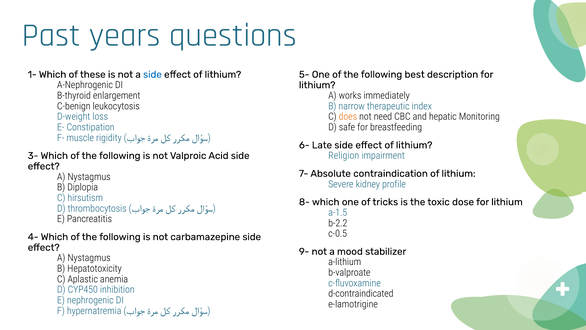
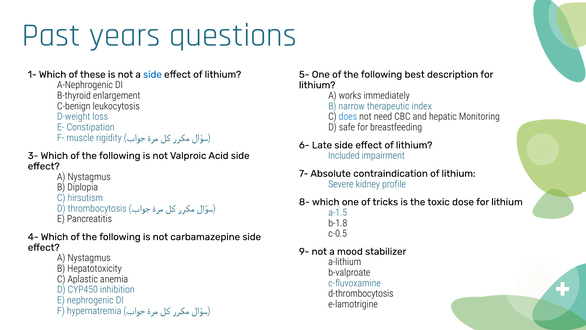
does colour: orange -> blue (348, 117)
Religion: Religion -> Included (344, 156)
b-2.2: b-2.2 -> b-1.8 (338, 223)
d-contraindicated: d-contraindicated -> d-thrombocytosis (361, 293)
